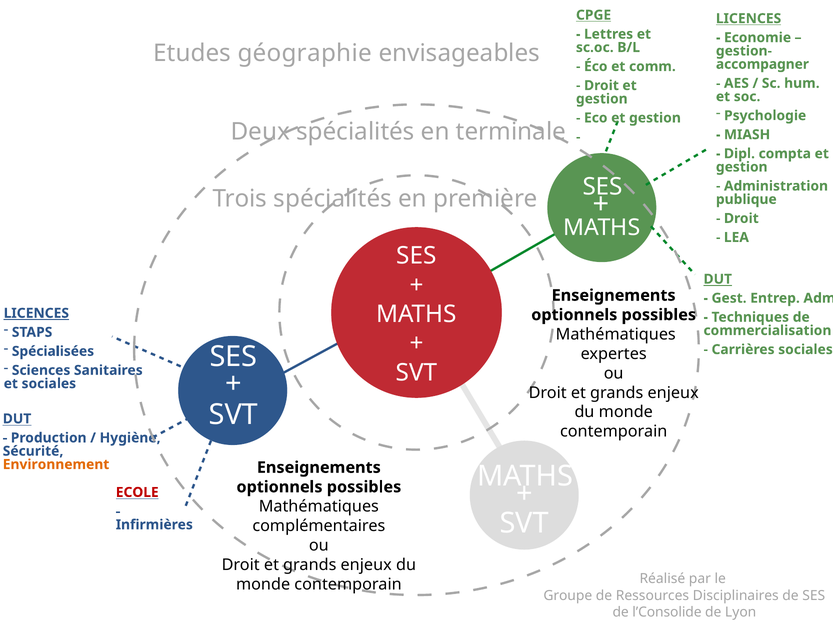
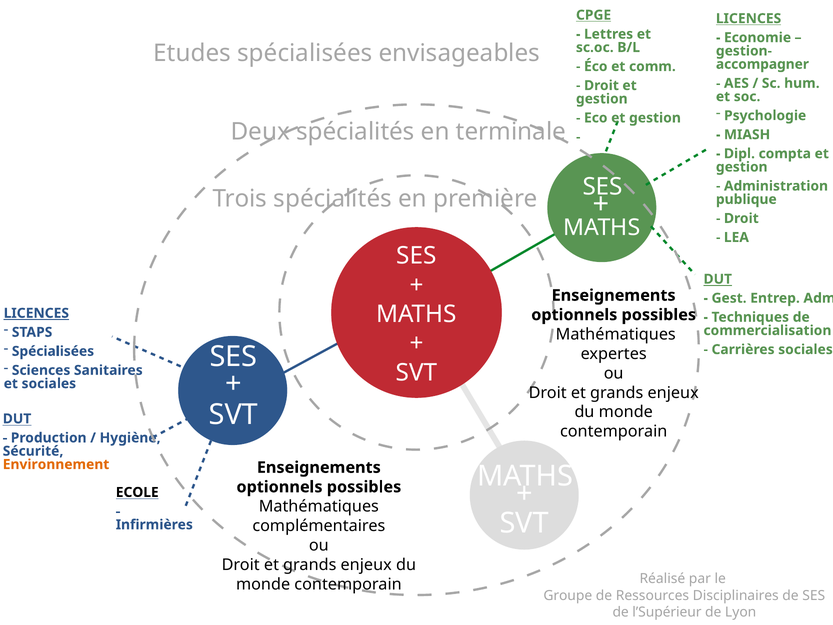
Etudes géographie: géographie -> spécialisées (305, 53)
ECOLE colour: red -> black (137, 492)
l’Consolide: l’Consolide -> l’Supérieur (667, 612)
